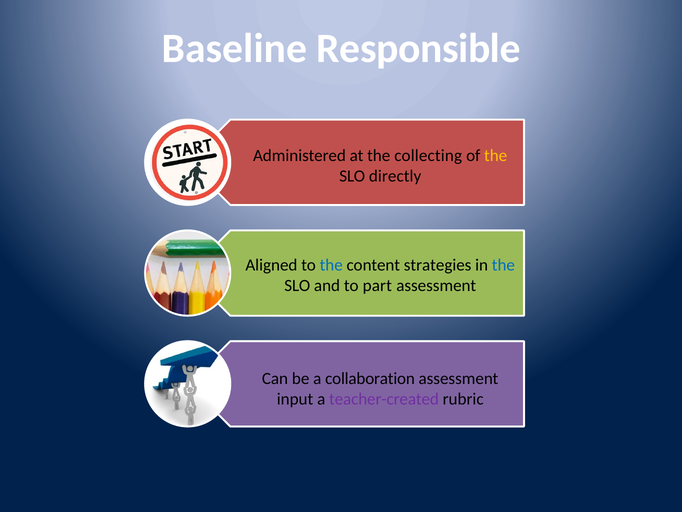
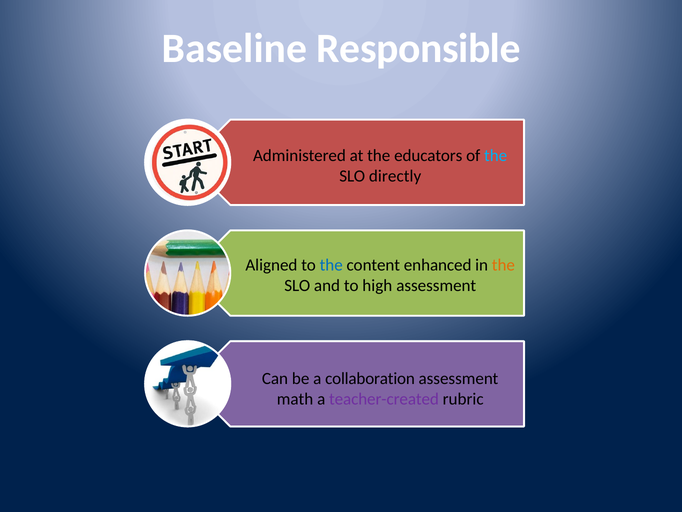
collecting: collecting -> educators (428, 156)
the colour: yellow -> light blue (496, 156)
strategies: strategies -> enhanced (438, 265)
the colour: blue -> orange (503, 265)
part: part -> high (377, 285)
input: input -> math (295, 399)
